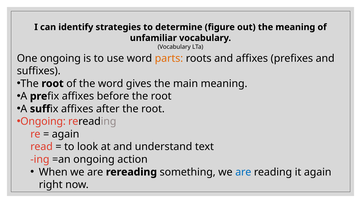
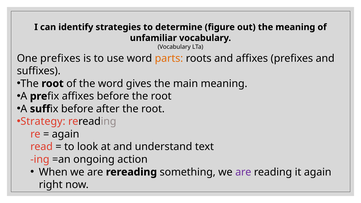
One ongoing: ongoing -> prefixes (60, 58)
affixes: affixes -> before (77, 109)
Ongoing: Ongoing -> Strategy (43, 122)
are colour: blue -> purple (243, 172)
